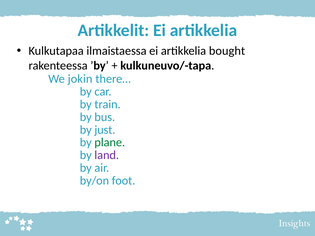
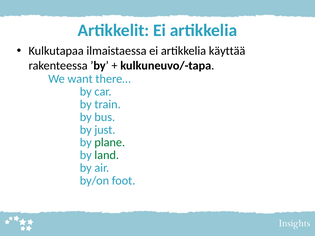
bought: bought -> käyttää (227, 51)
jokin: jokin -> want (80, 79)
land colour: purple -> green (107, 155)
